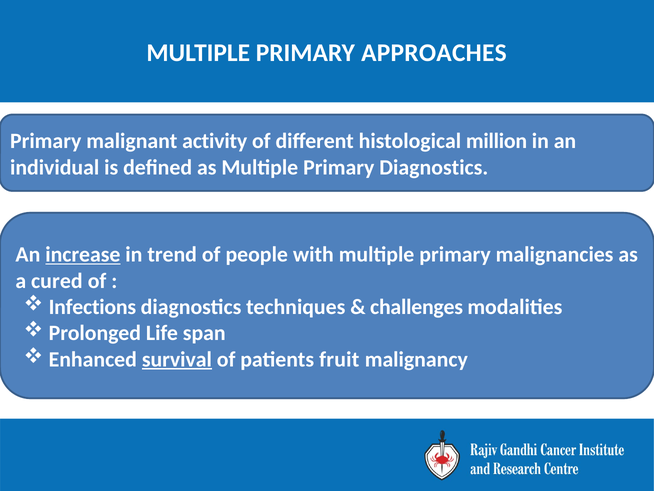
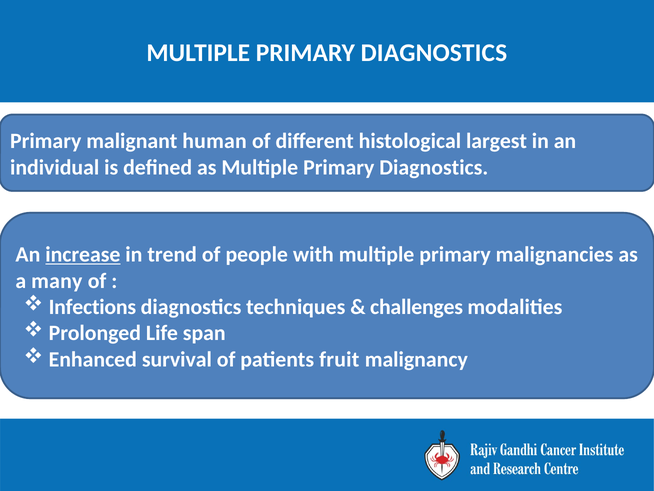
APPROACHES: APPROACHES -> DIAGNOSTICS (434, 53)
activity: activity -> human (215, 141)
million: million -> largest (497, 141)
cured: cured -> many (57, 281)
survival underline: present -> none (177, 359)
